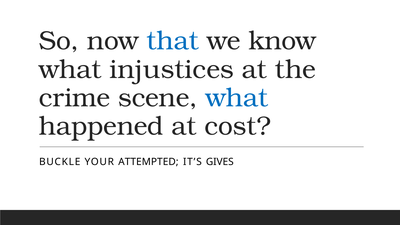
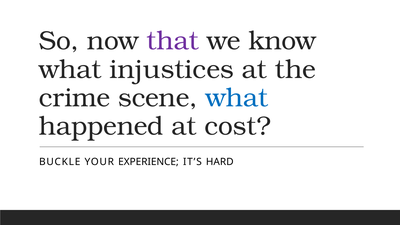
that colour: blue -> purple (173, 41)
ATTEMPTED: ATTEMPTED -> EXPERIENCE (148, 162)
GIVES: GIVES -> HARD (220, 162)
